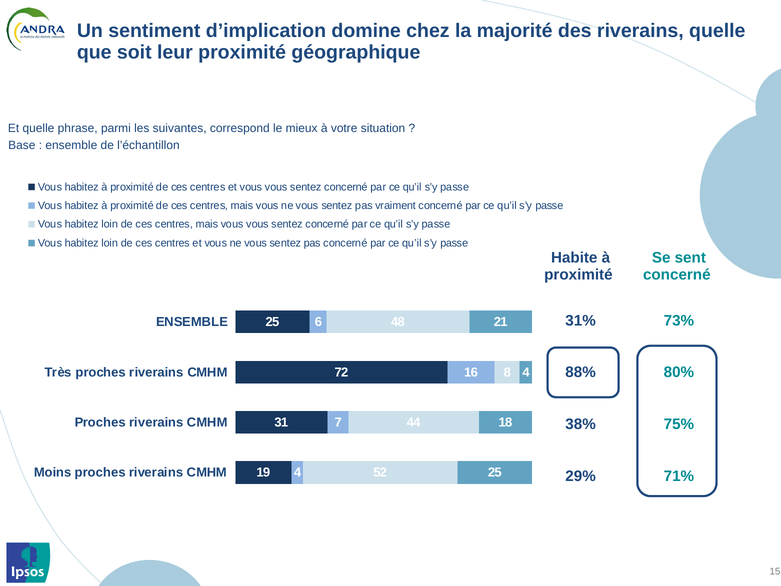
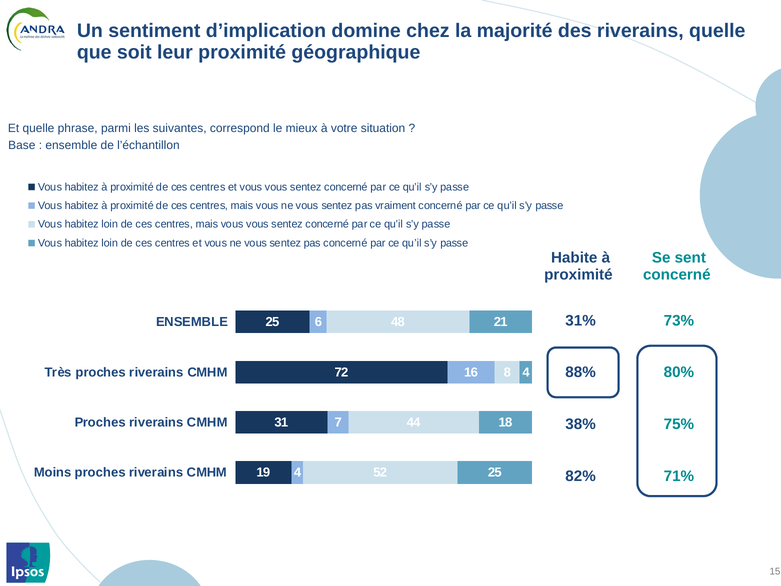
29%: 29% -> 82% (581, 476)
